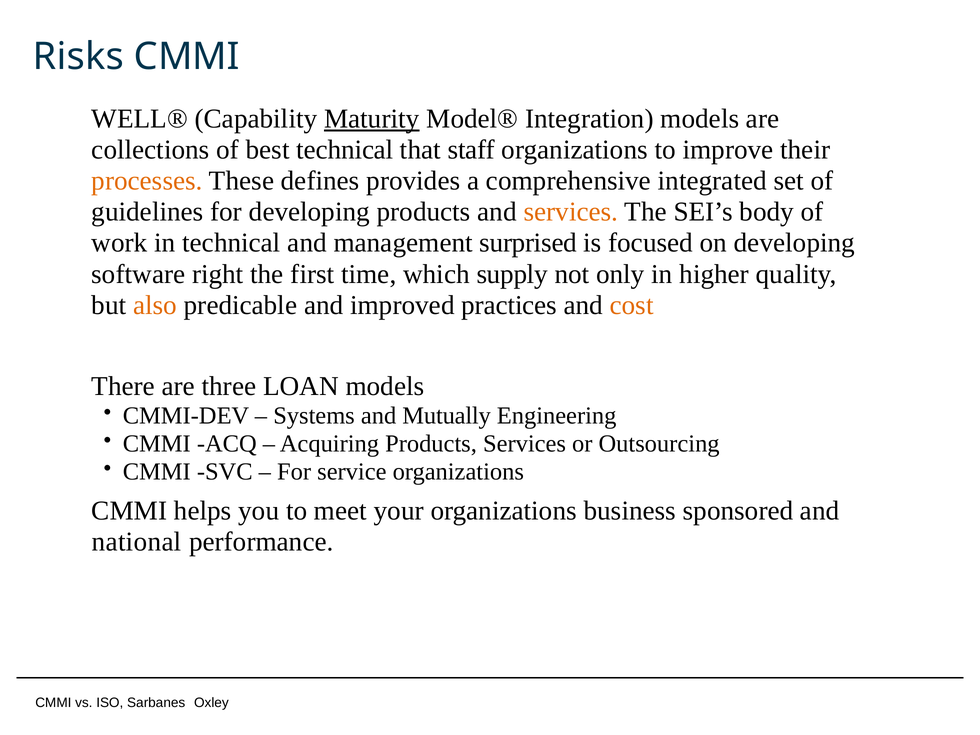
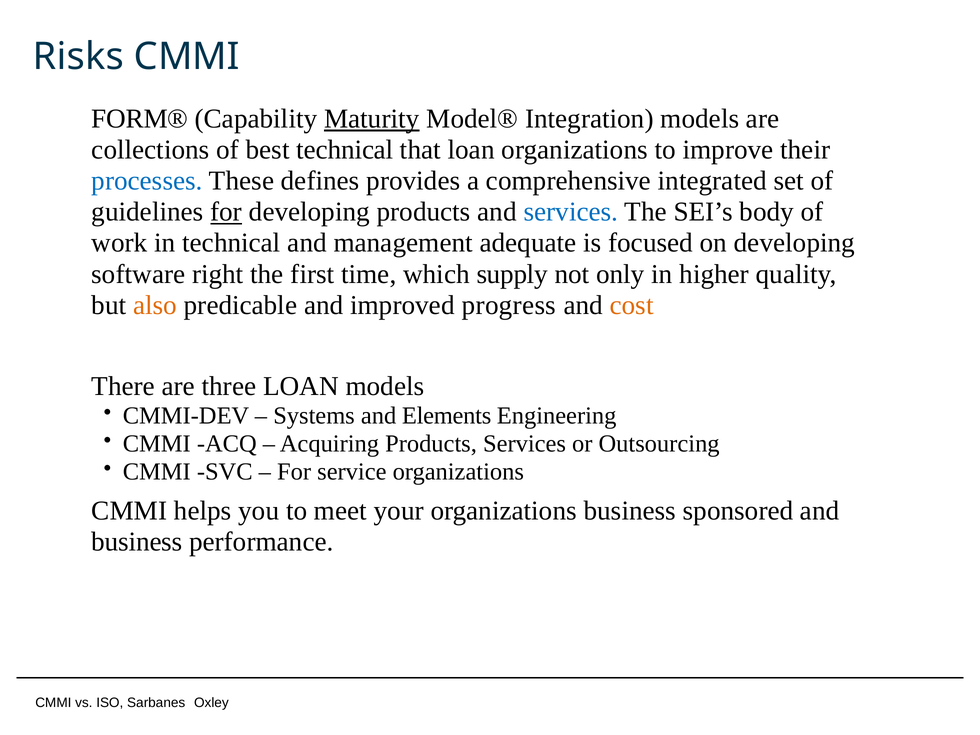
WELL®: WELL® -> FORM® (140, 119)
that staff: staff -> loan (471, 150)
processes colour: orange -> blue (147, 181)
for underline: none -> present (226, 212)
services colour: orange -> blue (571, 212)
surprised: surprised -> adequate (528, 243)
practices: practices -> progress (509, 305)
Mutually: Mutually -> Elements (447, 416)
national: national -> business (137, 542)
